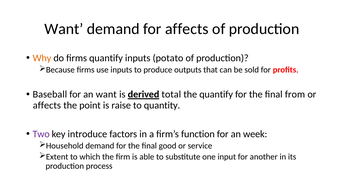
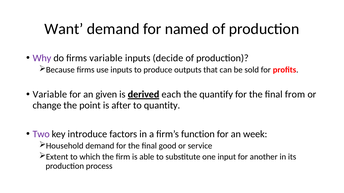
for affects: affects -> named (187, 29)
Why colour: orange -> purple (42, 58)
firms quantify: quantify -> variable (106, 58)
potato: potato -> decide (168, 58)
Baseball: Baseball -> Variable (50, 95)
an want: want -> given (106, 95)
total: total -> each (171, 95)
affects: affects -> change (47, 106)
raise: raise -> after (121, 106)
